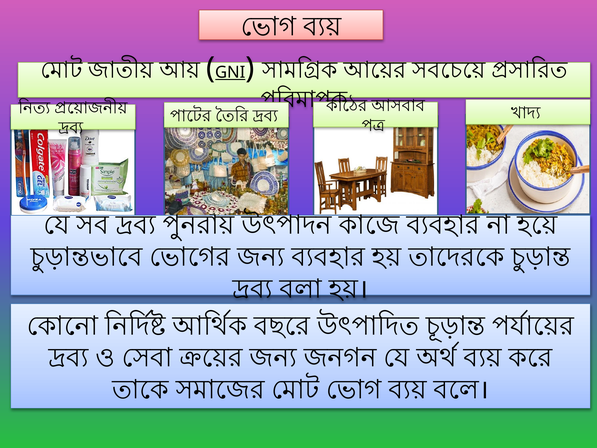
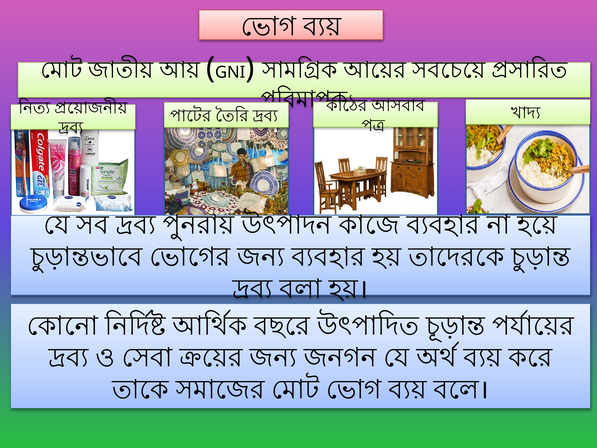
GNI underline: present -> none (230, 72)
